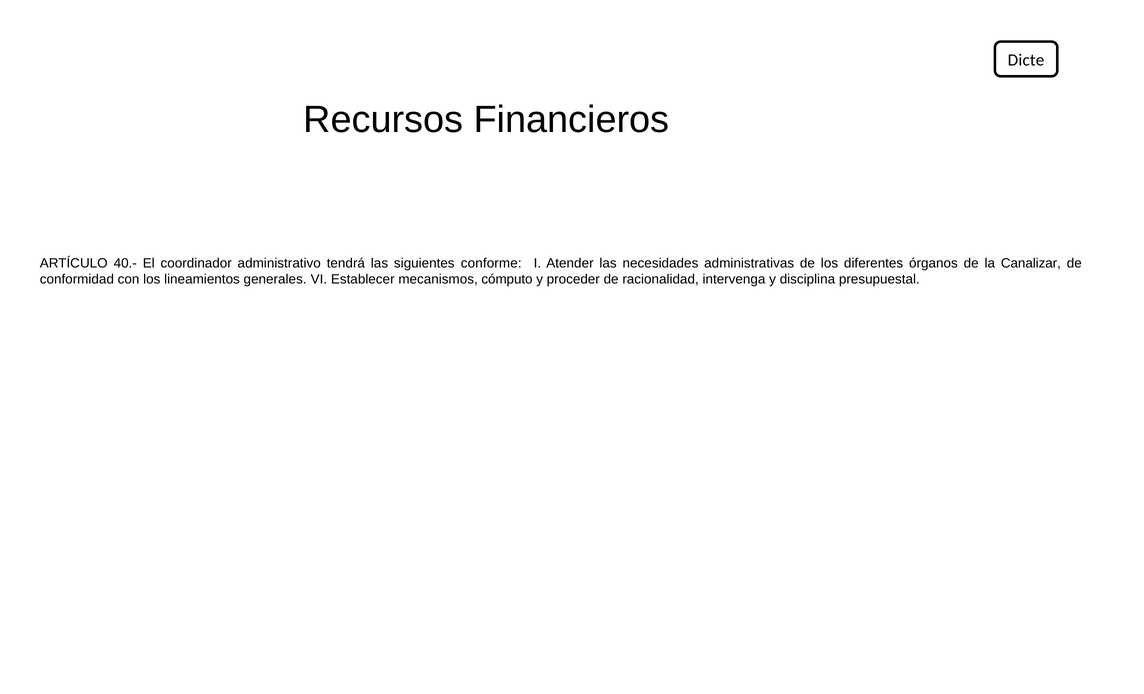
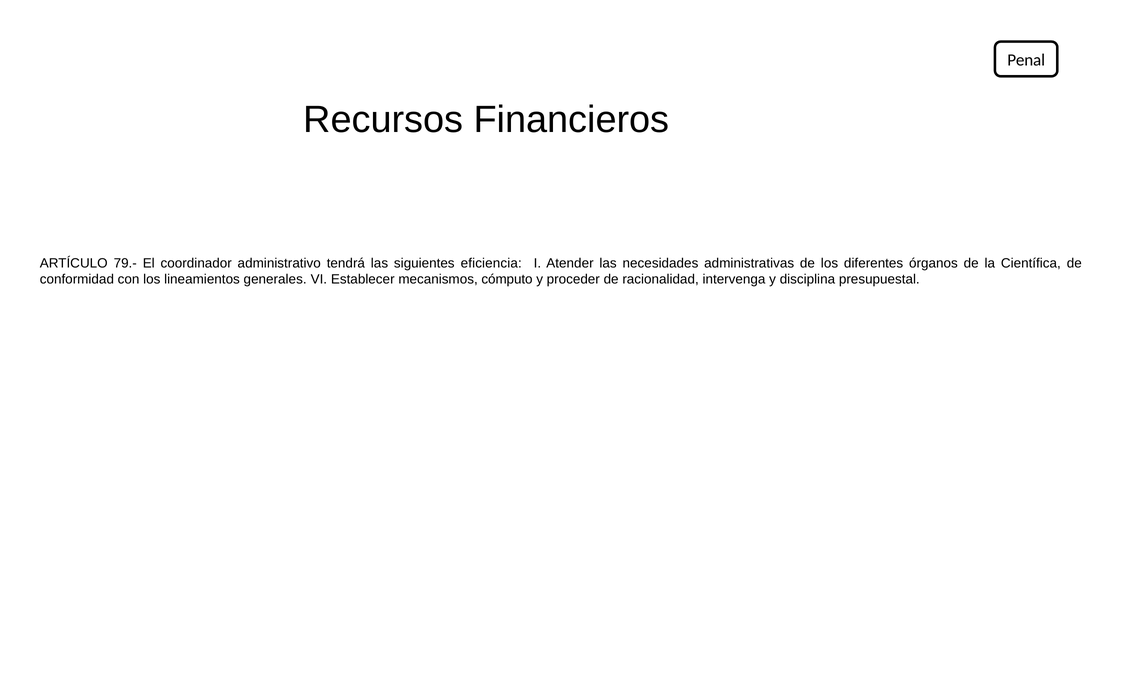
Dicte: Dicte -> Penal (1026, 60)
40.-: 40.- -> 79.- (125, 263)
conforme: conforme -> eficiencia (491, 263)
Canalizar: Canalizar -> Científica (1031, 263)
